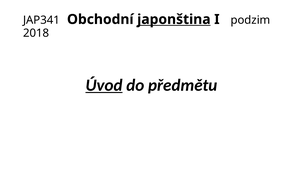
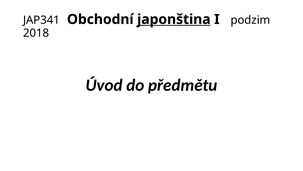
Úvod underline: present -> none (104, 85)
